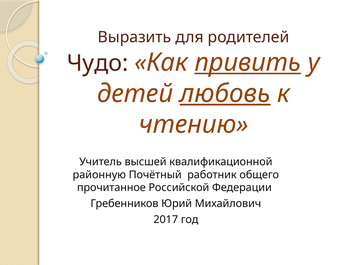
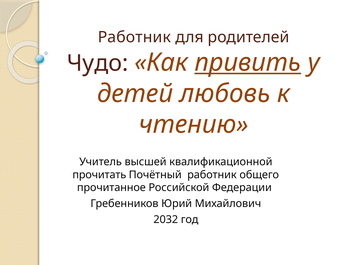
Выразить: Выразить -> Работник (134, 37)
любовь underline: present -> none (225, 94)
районную: районную -> прочитать (99, 175)
2017: 2017 -> 2032 (166, 220)
